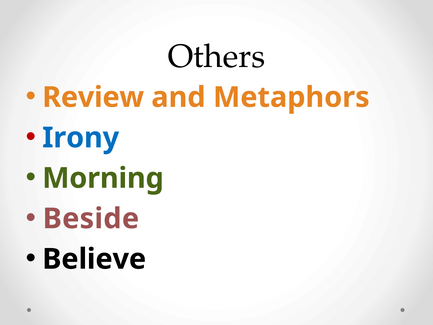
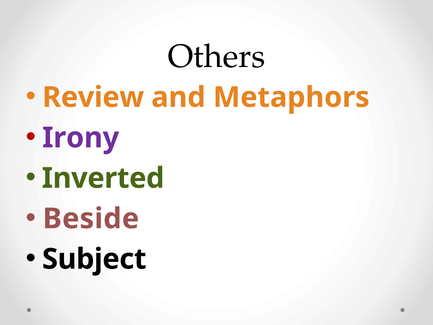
Irony colour: blue -> purple (81, 138)
Morning: Morning -> Inverted (103, 178)
Believe: Believe -> Subject (94, 259)
